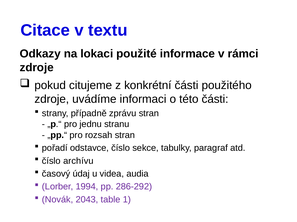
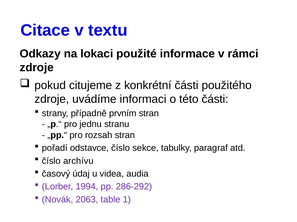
zprávu: zprávu -> prvním (123, 114)
2043: 2043 -> 2063 (87, 200)
